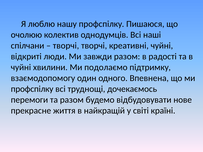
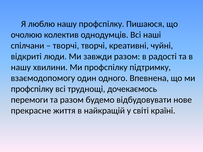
чуйні: чуйні -> нашу (21, 67)
хвилини Ми подолаємо: подолаємо -> профспілку (106, 67)
